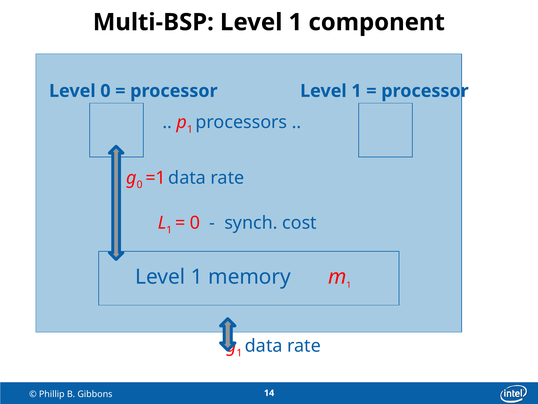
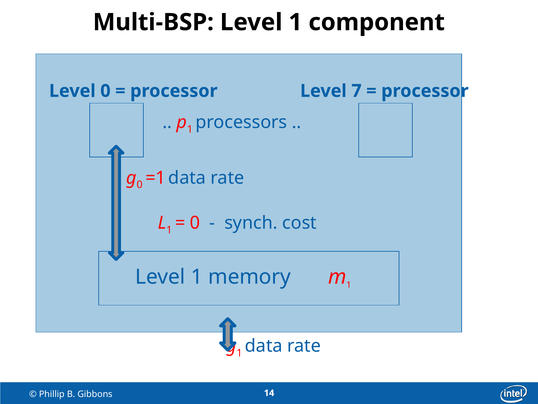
1: 1 -> 7 (357, 91)
